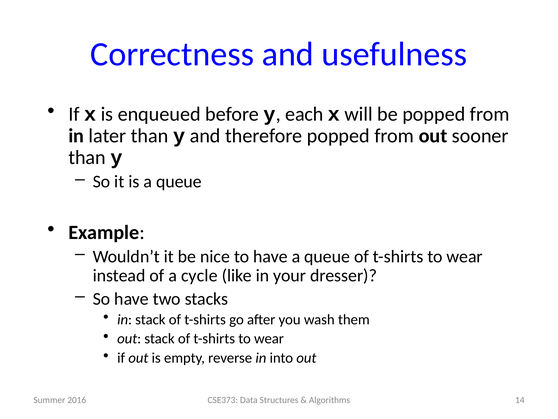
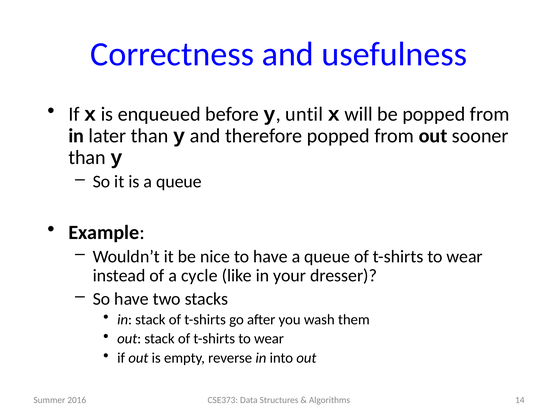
each: each -> until (304, 114)
